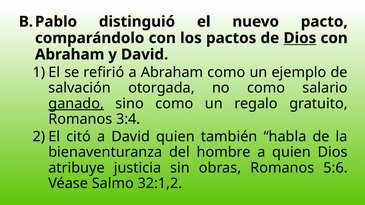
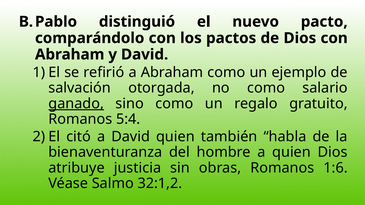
Dios underline: present -> none (300, 38)
3:4: 3:4 -> 5:4 (128, 119)
5:6: 5:6 -> 1:6 (336, 168)
